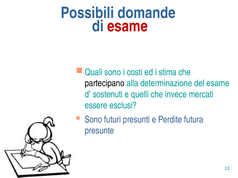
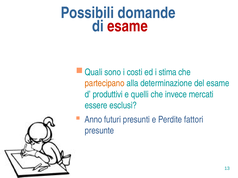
partecipano colour: black -> orange (105, 83)
sostenuti: sostenuti -> produttivi (108, 95)
Sono: Sono -> Anno (93, 120)
futura: futura -> fattori (194, 120)
